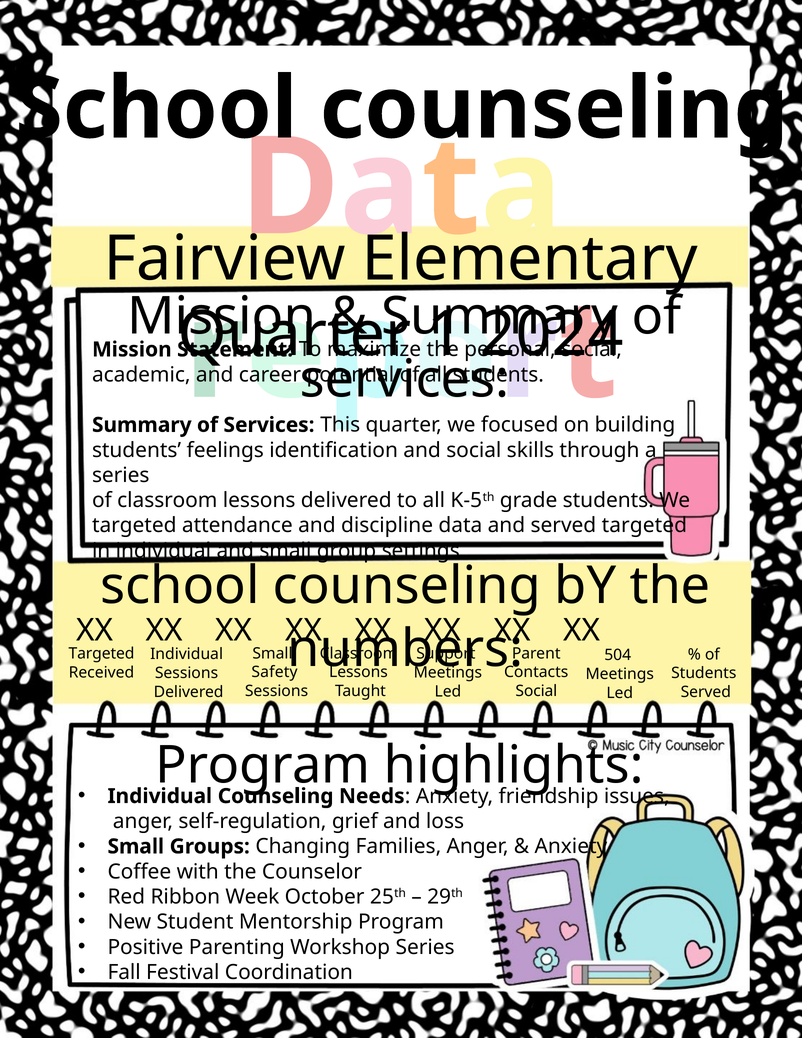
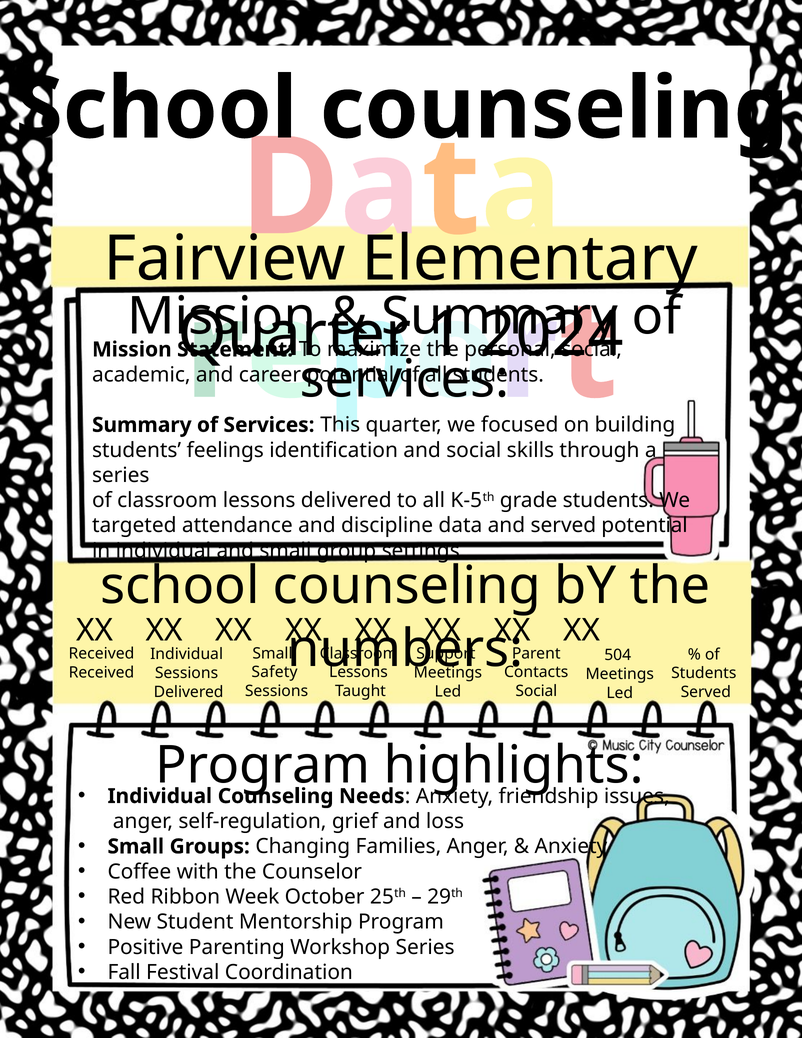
served targeted: targeted -> potential (645, 526)
Targeted: Targeted -> Received (101, 654)
